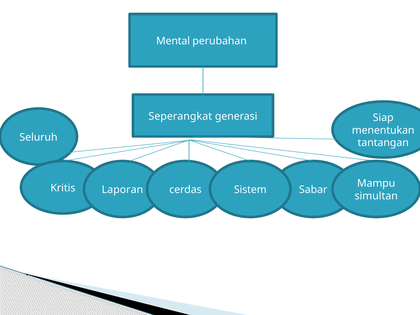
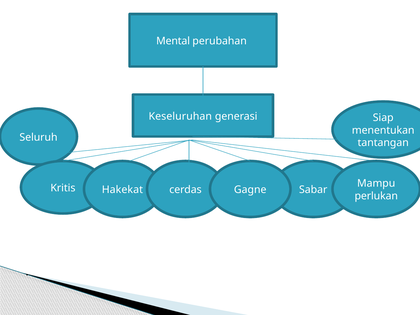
Seperangkat: Seperangkat -> Keseluruhan (180, 116)
Laporan: Laporan -> Hakekat (122, 190)
Sistem: Sistem -> Gagne (250, 190)
simultan: simultan -> perlukan (376, 196)
